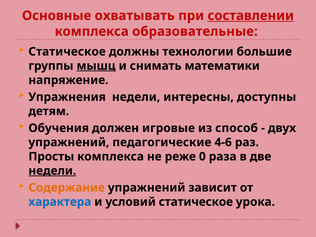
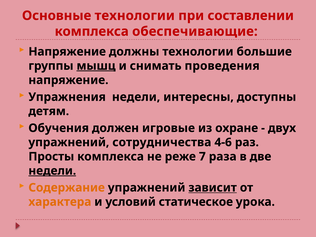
Основные охватывать: охватывать -> технологии (135, 16)
составлении underline: present -> none (251, 16)
образовательные: образовательные -> обеспечивающие (195, 31)
Статическое: Статическое -> Напряжение (67, 52)
математики: математики -> проведения (222, 66)
способ: способ -> охране (237, 128)
педагогические: педагогические -> сотрудничества (162, 142)
0: 0 -> 7 (202, 157)
зависит underline: none -> present (213, 188)
характера colour: blue -> orange (60, 202)
